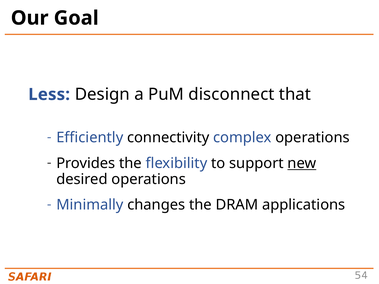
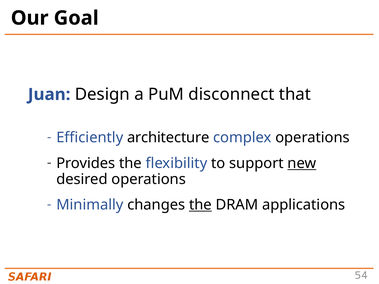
Less: Less -> Juan (49, 95)
connectivity: connectivity -> architecture (168, 138)
the underline: none -> present (200, 205)
